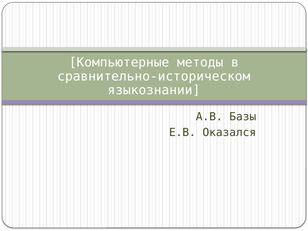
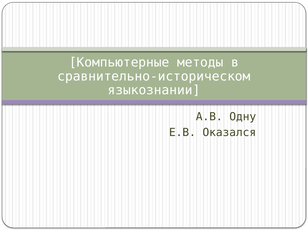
Базы: Базы -> Одну (243, 117)
